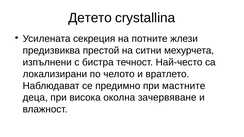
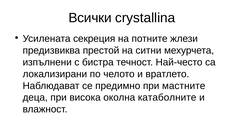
Детето: Детето -> Всички (90, 18)
зачервяване: зачервяване -> катаболните (167, 98)
